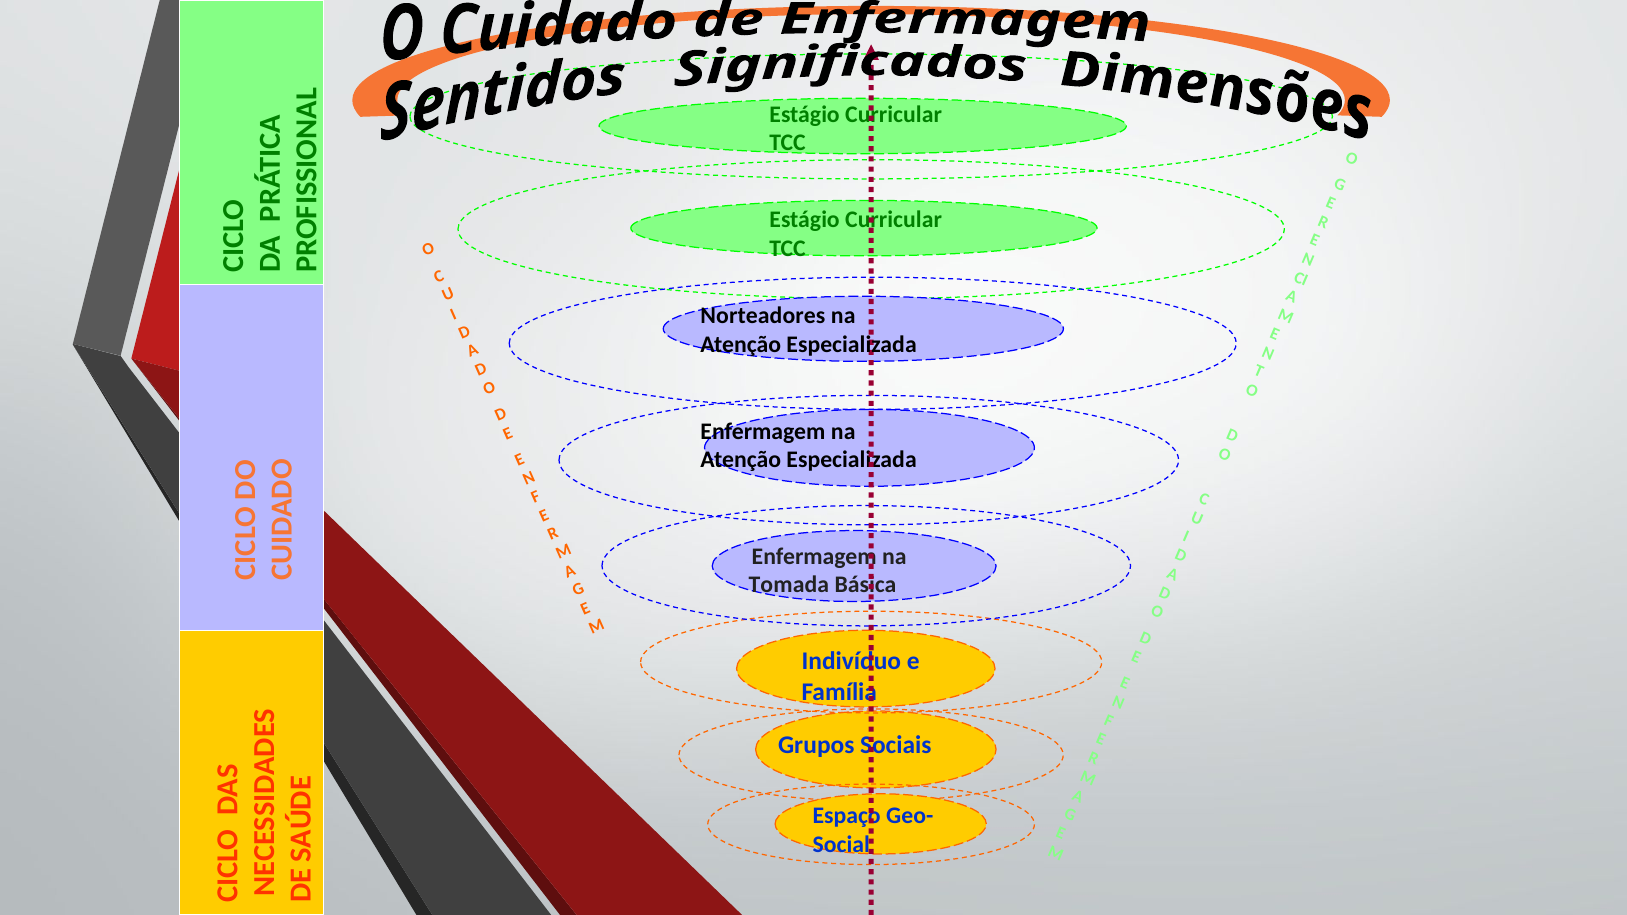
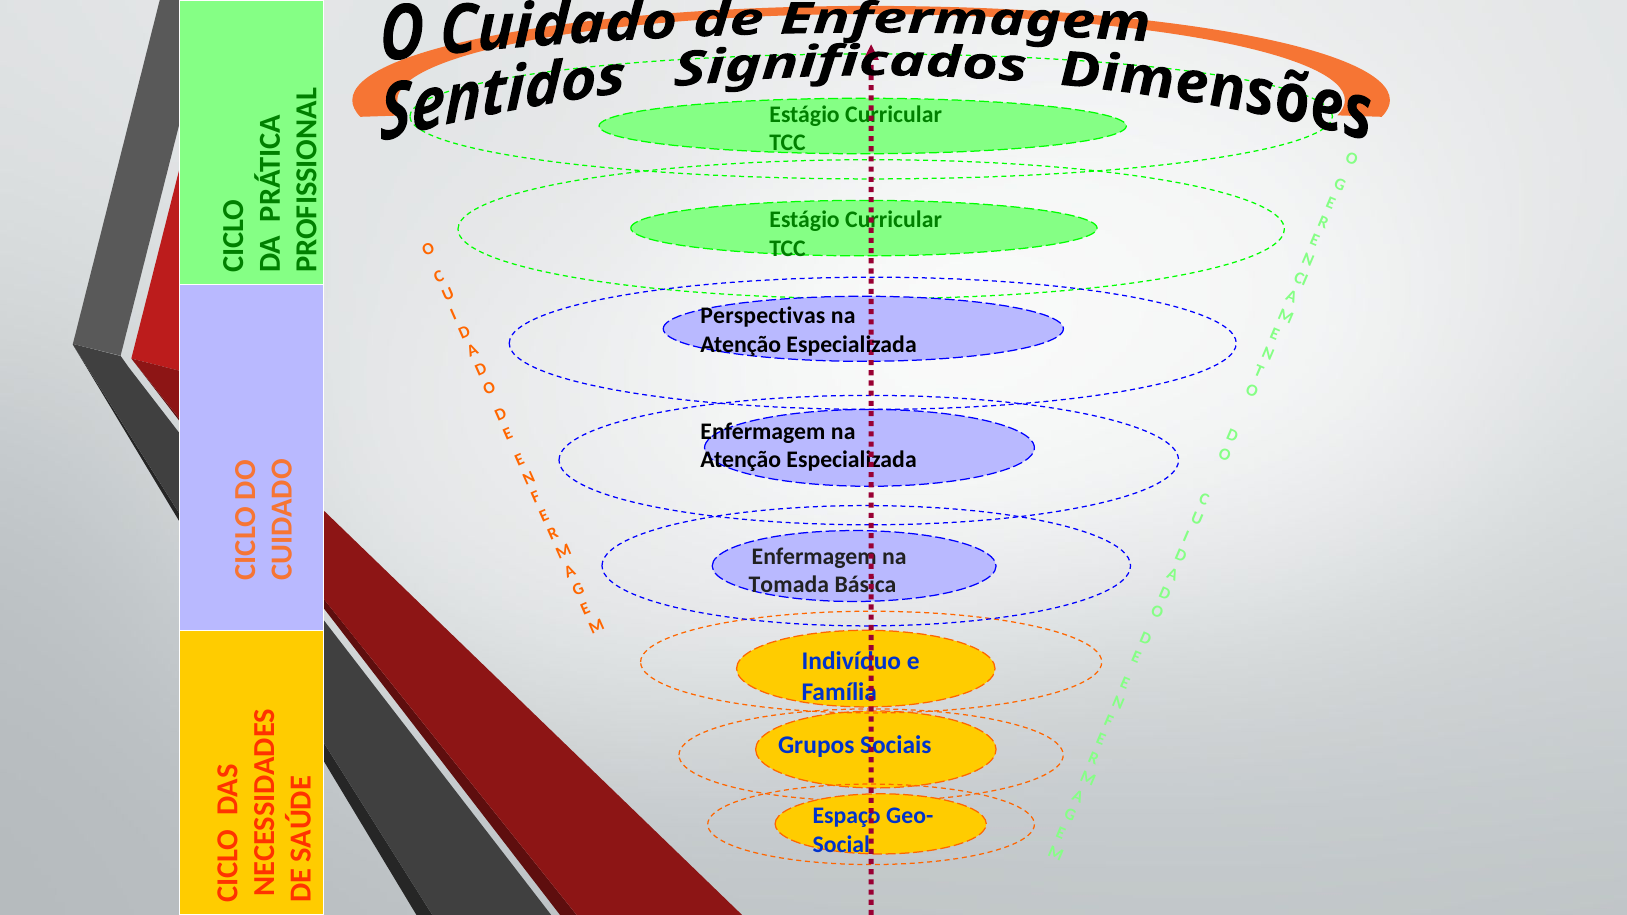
Norteadores: Norteadores -> Perspectivas (763, 316)
